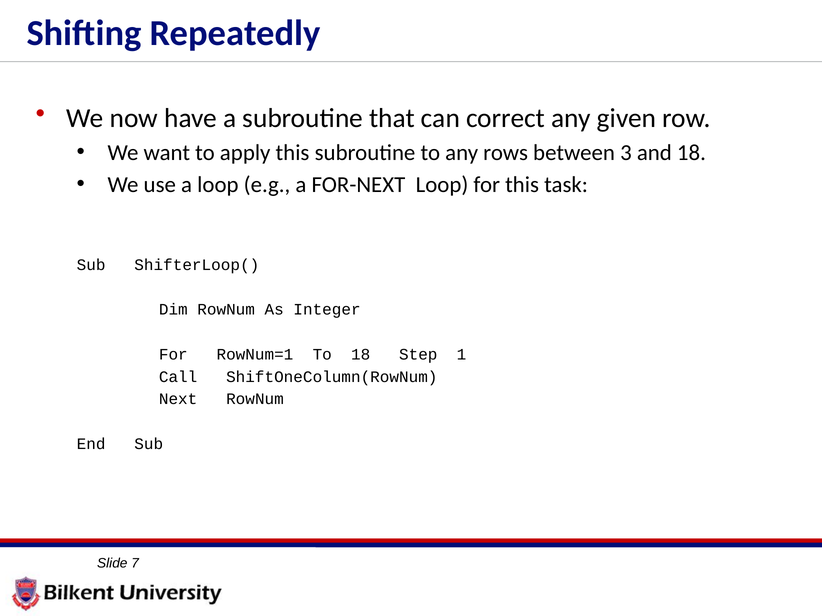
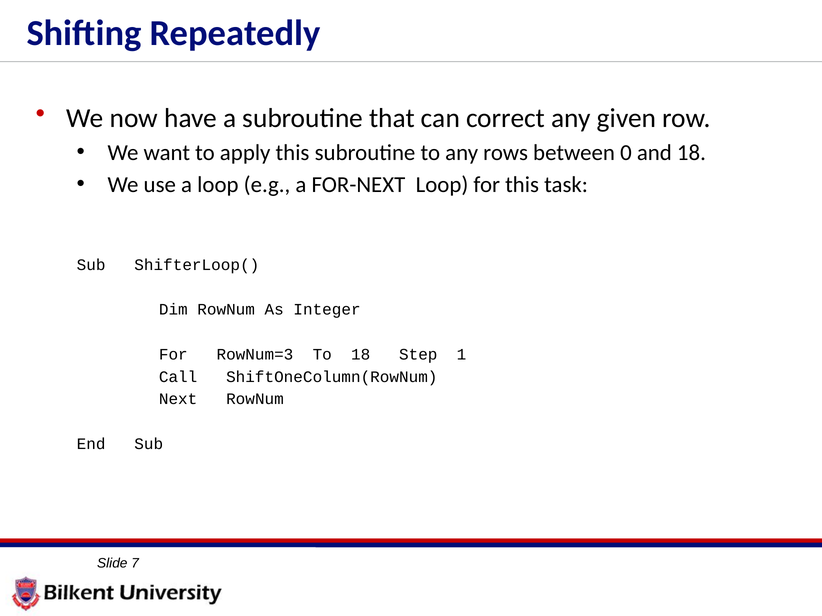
3: 3 -> 0 (626, 153)
RowNum=1: RowNum=1 -> RowNum=3 (255, 355)
